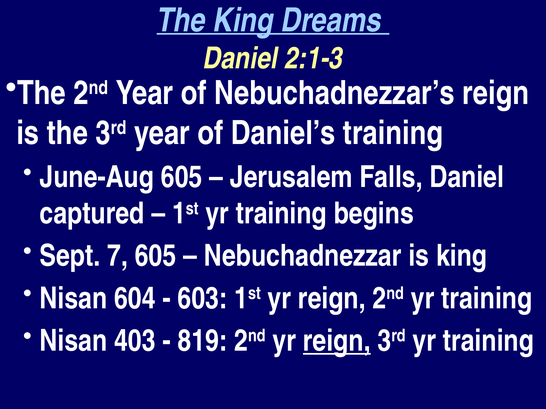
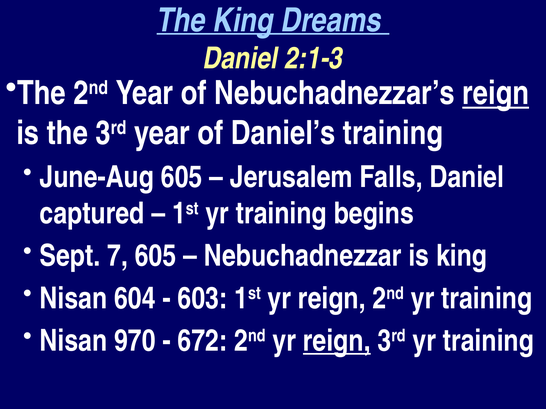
reign underline: none -> present (496, 93)
403: 403 -> 970 (135, 341)
819: 819 -> 672 (203, 341)
